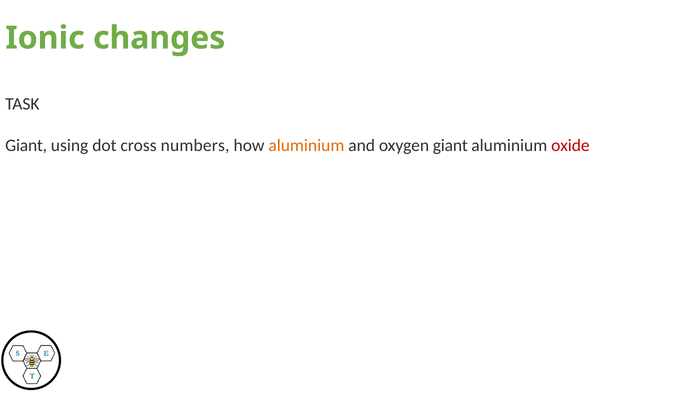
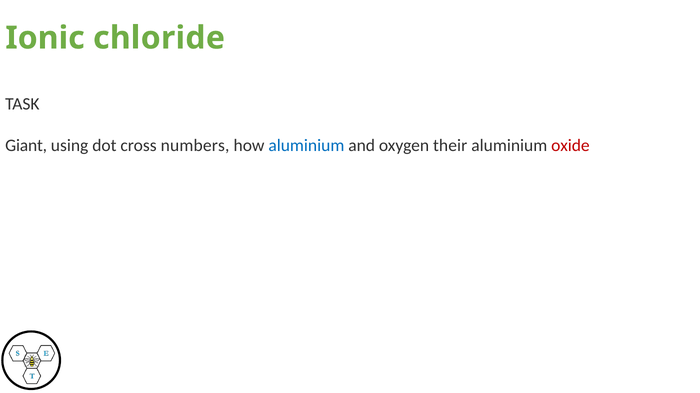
changes: changes -> chloride (159, 38)
aluminium colour: orange -> blue (306, 146)
oxygen giant: giant -> their (450, 146)
